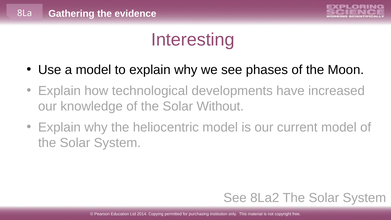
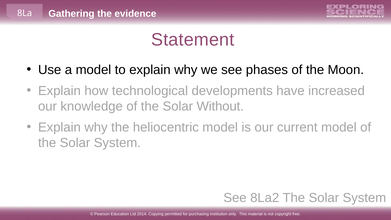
Interesting: Interesting -> Statement (193, 40)
